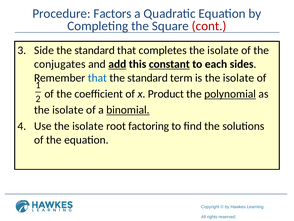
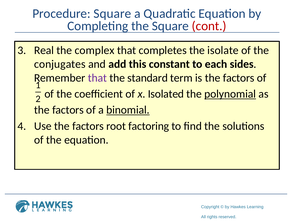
Procedure Factors: Factors -> Square (112, 14)
Side: Side -> Real (44, 50)
standard: standard -> complex (95, 50)
add underline: present -> none (117, 64)
constant underline: present -> none (169, 64)
that colour: blue -> purple (97, 78)
is the isolate: isolate -> factors (239, 78)
Product: Product -> Isolated (166, 94)
isolate: isolate -> factors (68, 110)
Use the isolate: isolate -> factors (88, 126)
